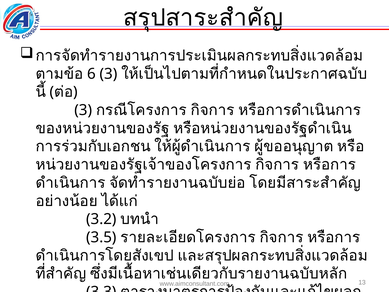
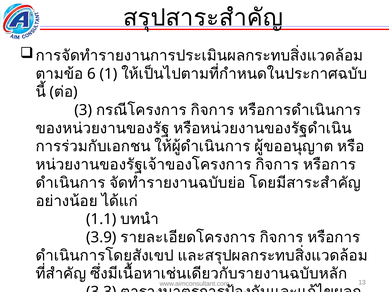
6 3: 3 -> 1 (108, 74)
3.2: 3.2 -> 1.1 (101, 219)
3.5: 3.5 -> 3.9 (101, 237)
